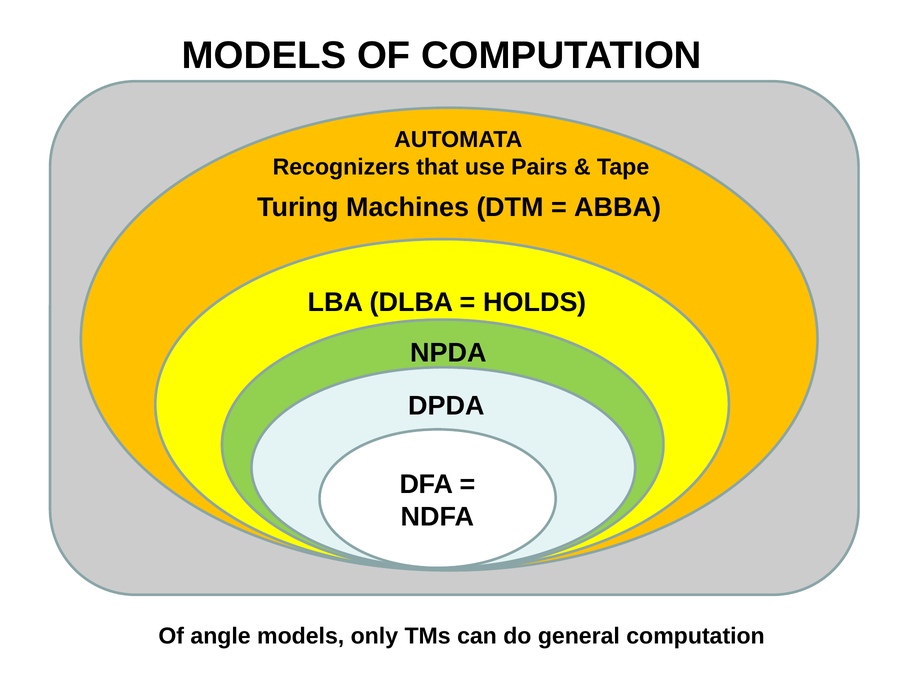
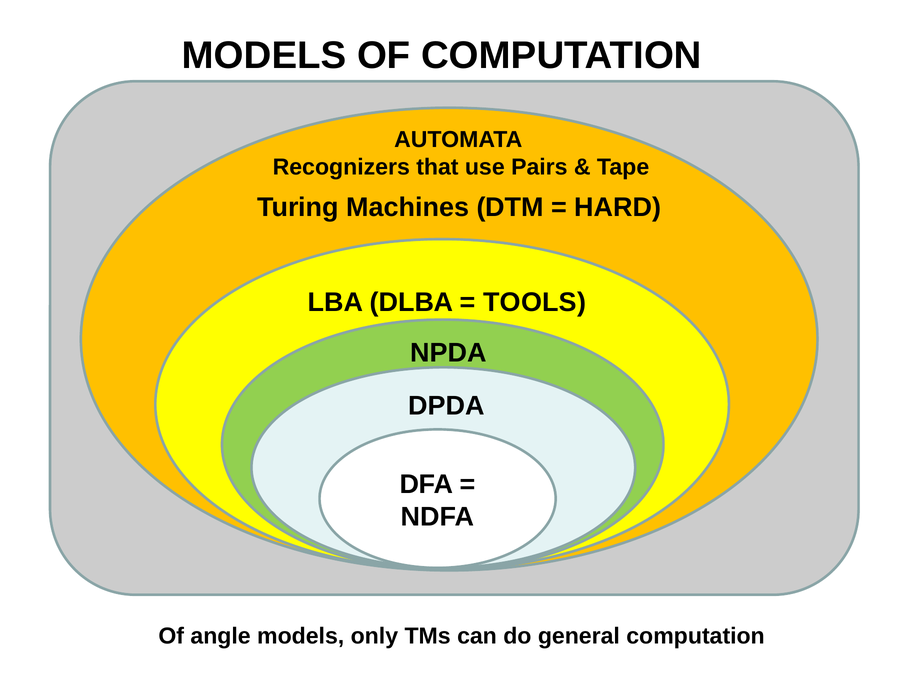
ABBA: ABBA -> HARD (618, 207)
HOLDS: HOLDS -> TOOLS (535, 303)
